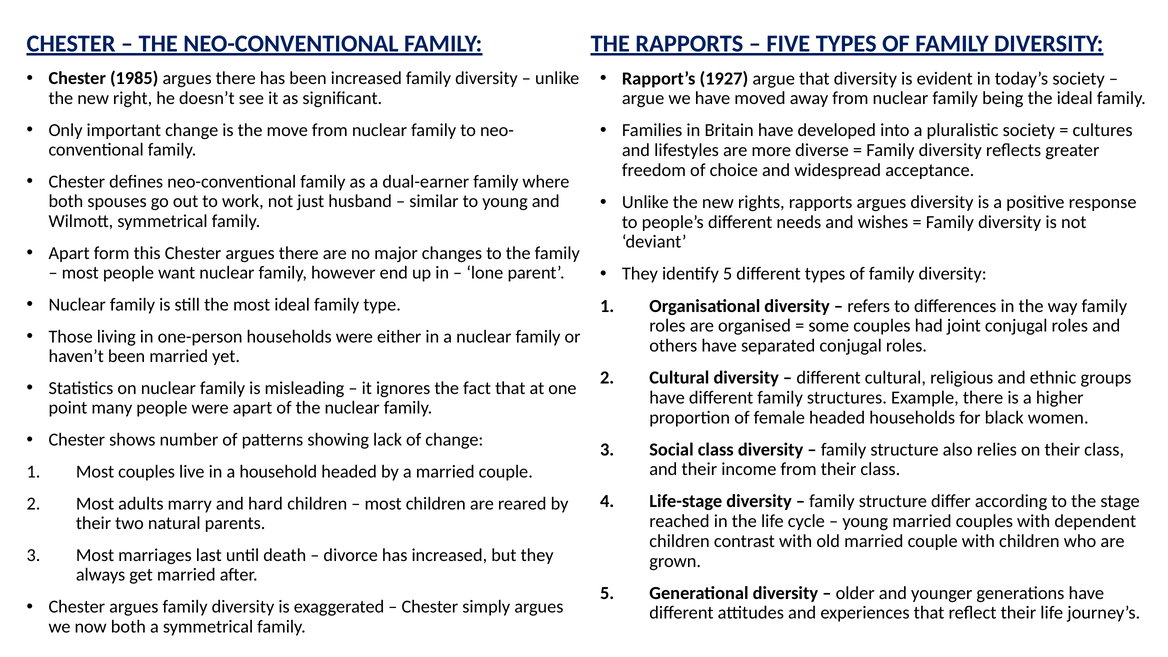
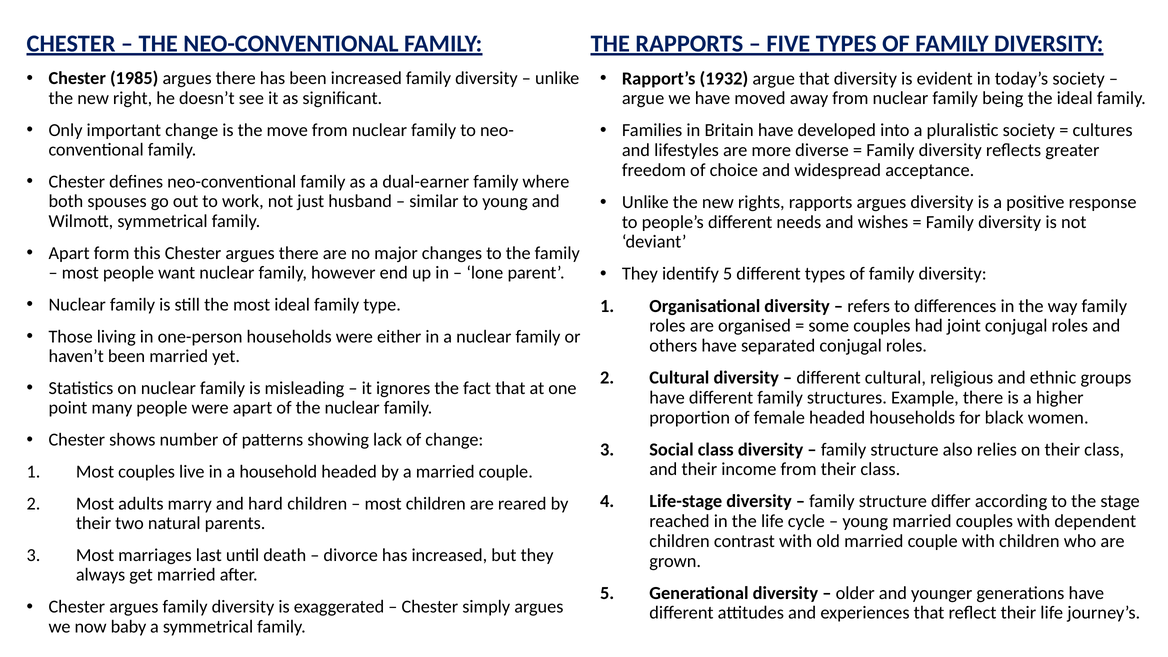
1927: 1927 -> 1932 (724, 78)
now both: both -> baby (128, 627)
